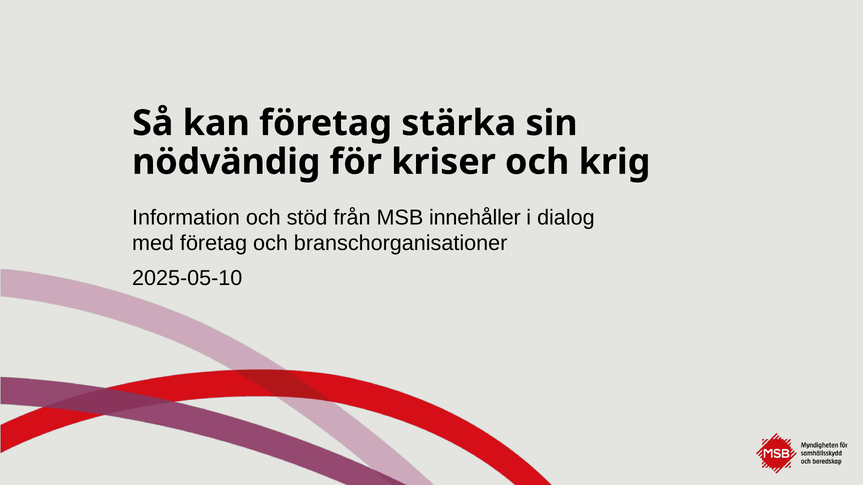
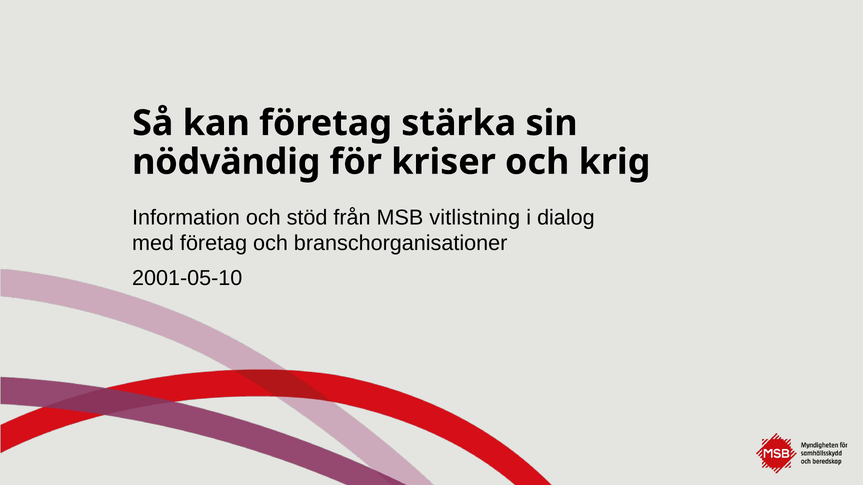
innehåller: innehåller -> vitlistning (475, 218)
2025-05-10: 2025-05-10 -> 2001-05-10 (187, 278)
